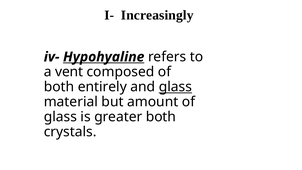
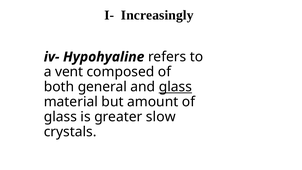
Hypohyaline underline: present -> none (104, 57)
entirely: entirely -> general (102, 87)
greater both: both -> slow (161, 117)
